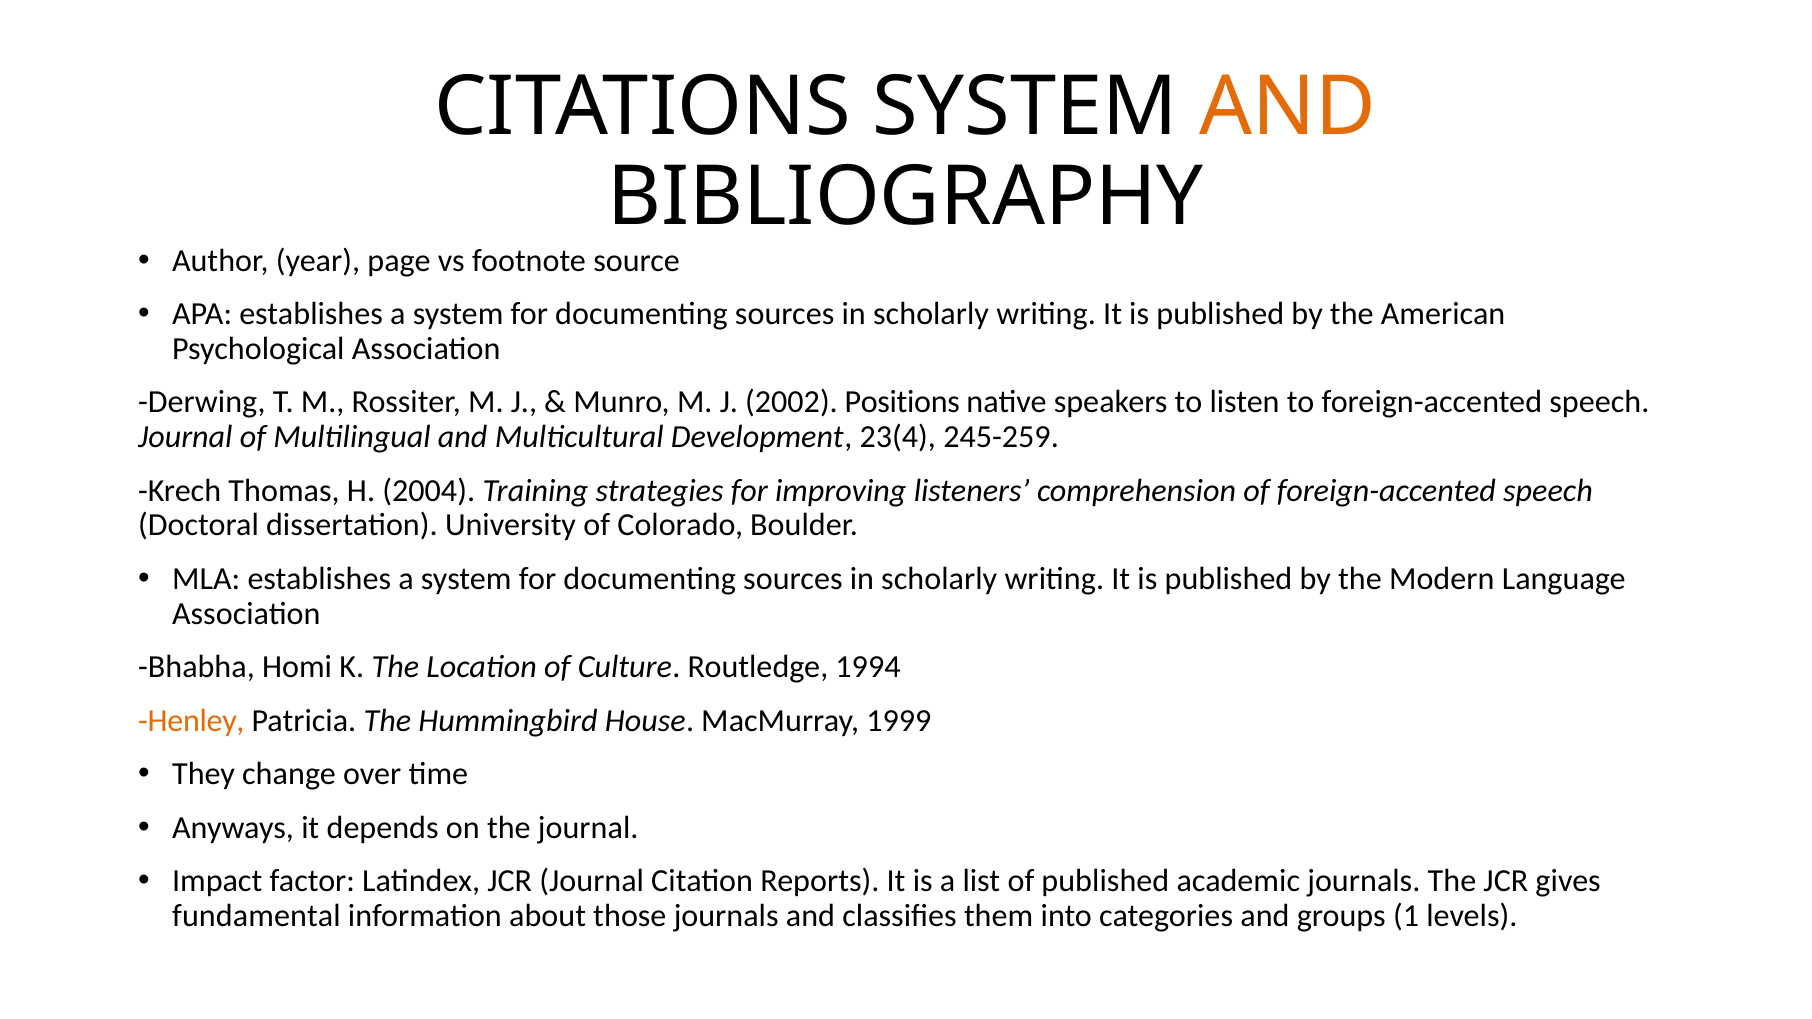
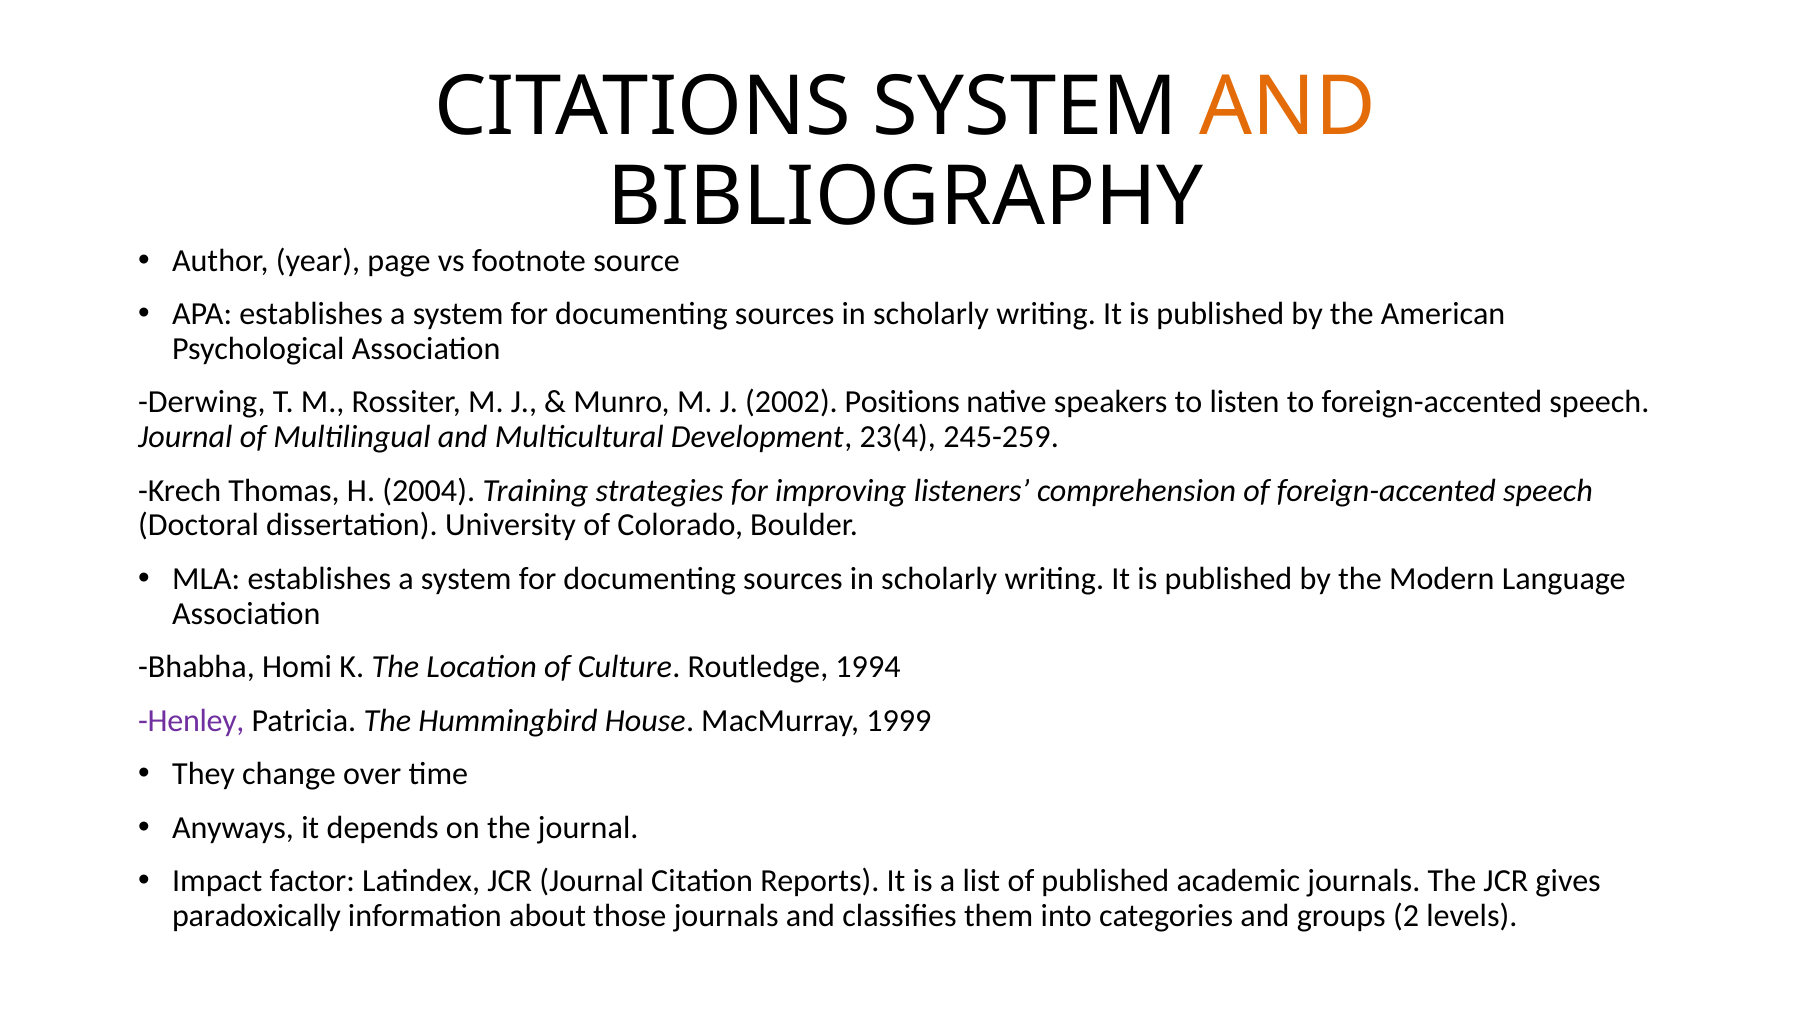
Henley colour: orange -> purple (191, 721)
fundamental: fundamental -> paradoxically (257, 916)
1: 1 -> 2 (1406, 916)
